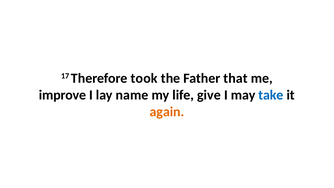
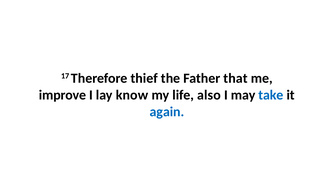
took: took -> thief (144, 78)
name: name -> know (132, 95)
give: give -> also (209, 95)
again colour: orange -> blue (167, 112)
